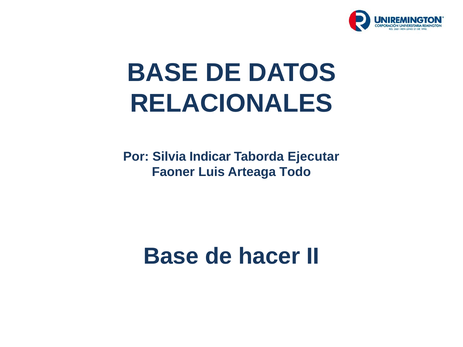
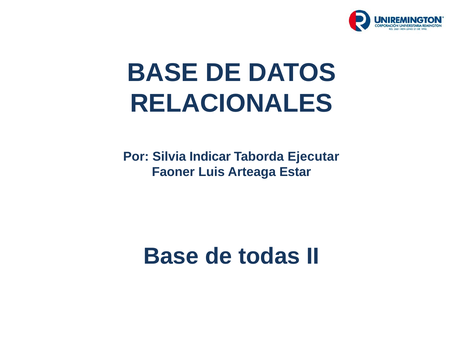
Todo: Todo -> Estar (295, 172)
hacer: hacer -> todas (269, 256)
